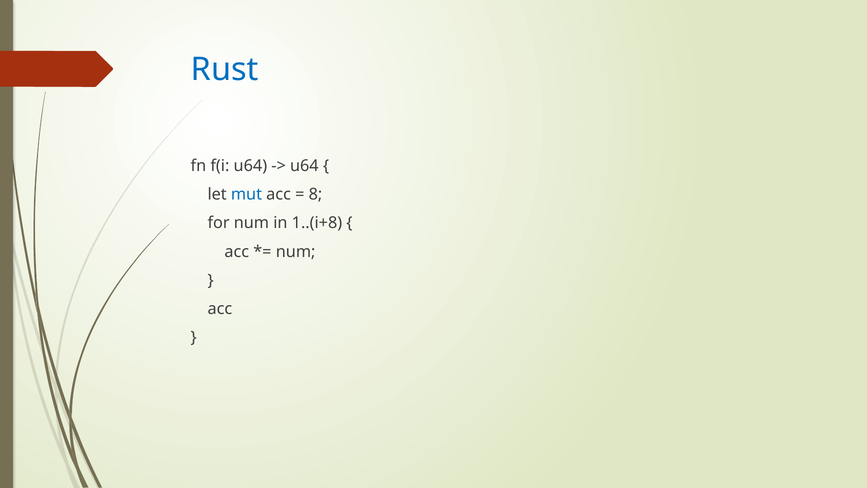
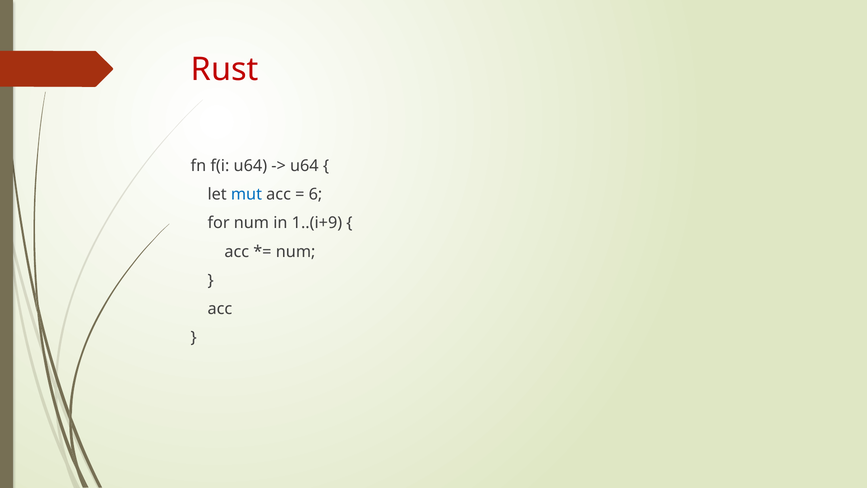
Rust colour: blue -> red (225, 69)
8: 8 -> 6 (316, 194)
1..(i+8: 1..(i+8 -> 1..(i+9 (317, 223)
